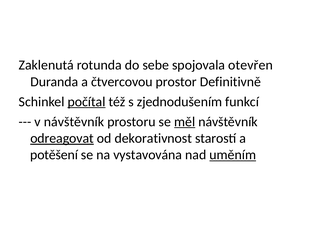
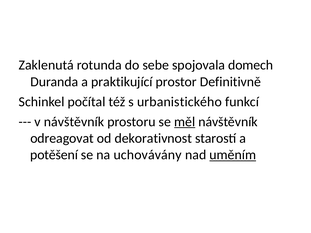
otevřen: otevřen -> domech (251, 65)
čtvercovou: čtvercovou -> praktikující (122, 82)
počítal underline: present -> none (87, 102)
zjednodušením: zjednodušením -> urbanistického (179, 102)
odreagovat underline: present -> none (62, 138)
vystavována: vystavována -> uchovávány (148, 155)
